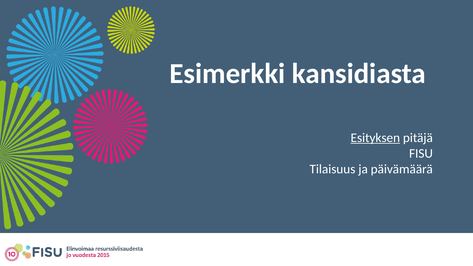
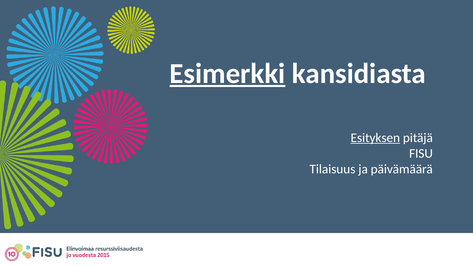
Esimerkki underline: none -> present (227, 74)
